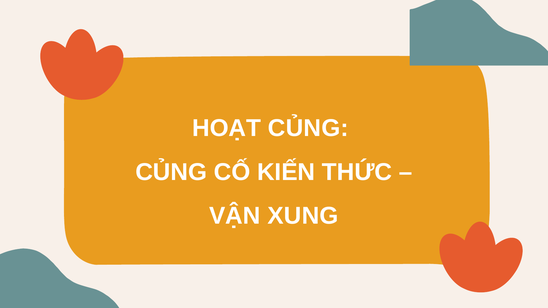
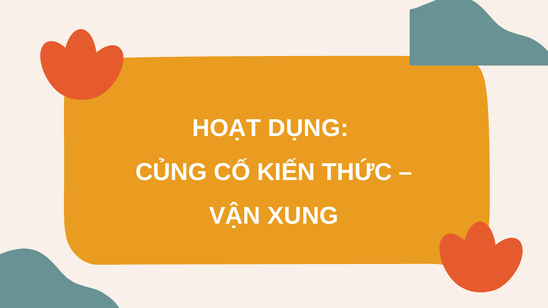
HOẠT CỦNG: CỦNG -> DỤNG (308, 128)
